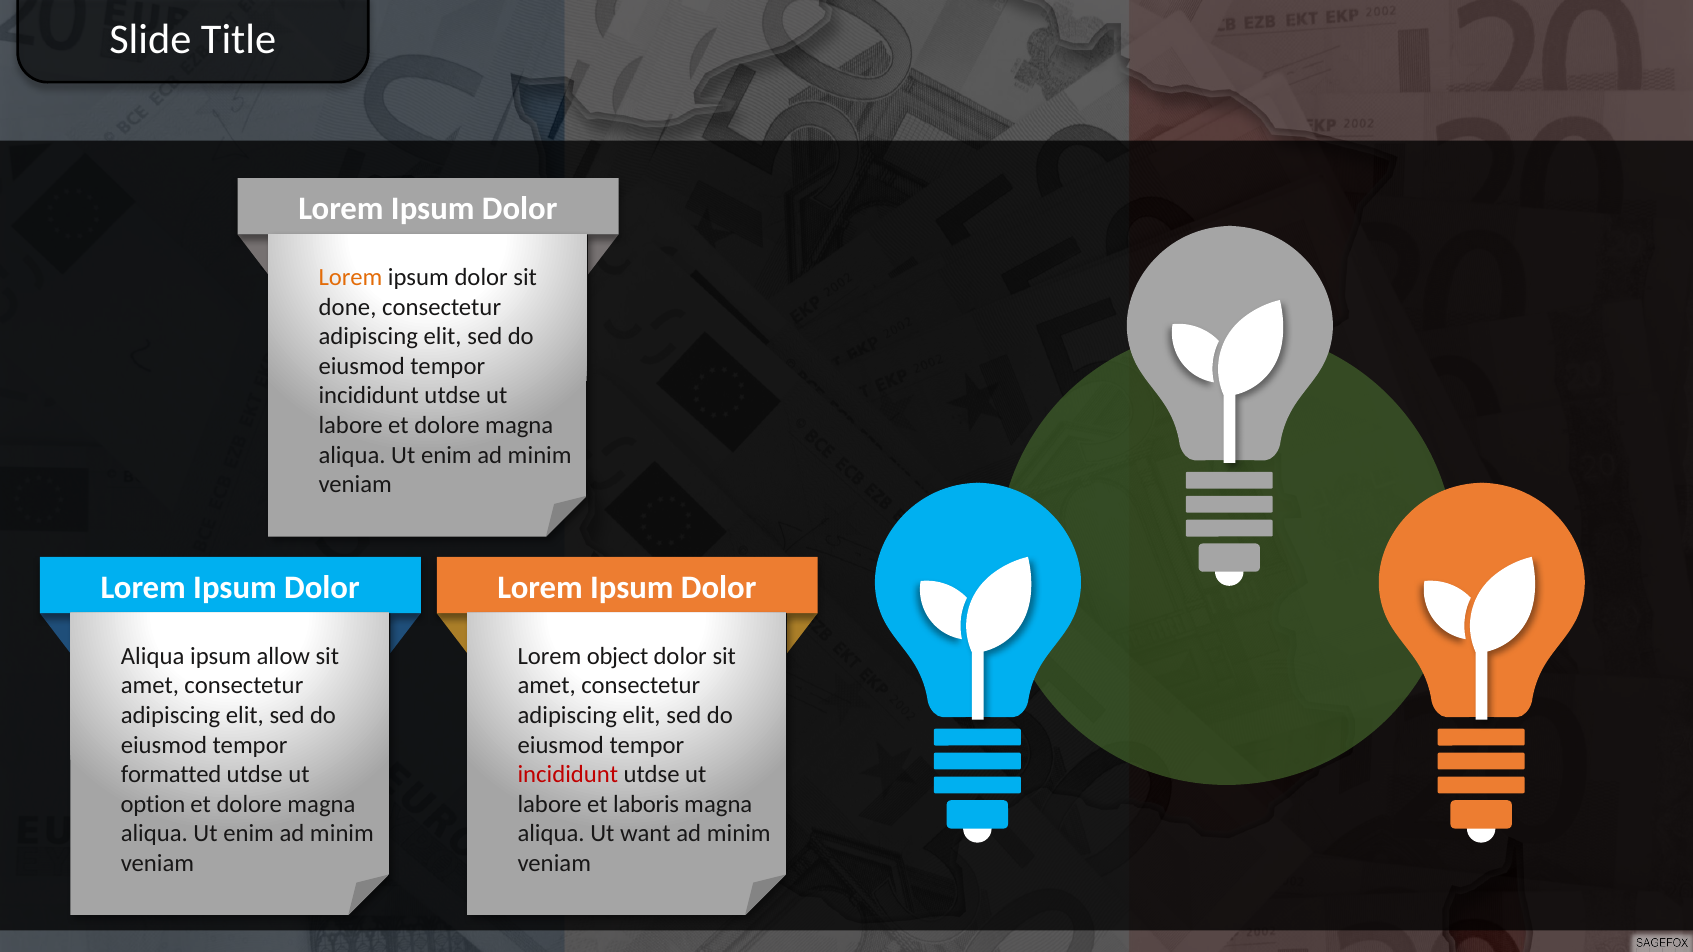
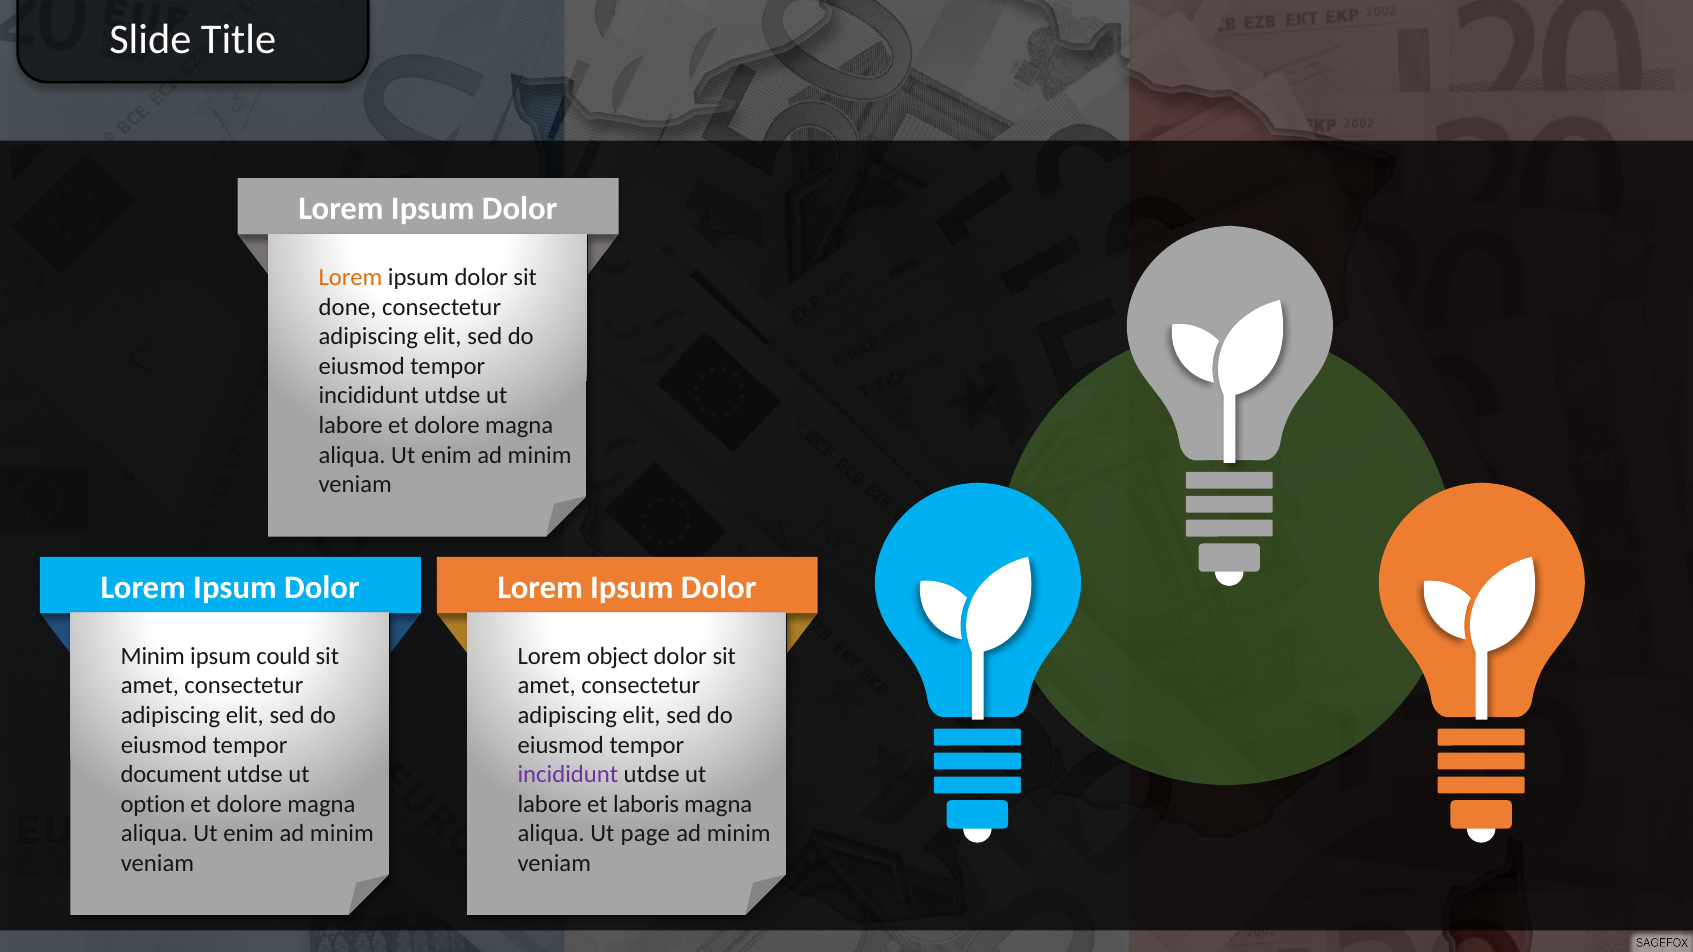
Aliqua: Aliqua -> Minim (153, 656)
allow: allow -> could (283, 656)
formatted: formatted -> document (171, 775)
incididunt colour: red -> purple (568, 775)
want: want -> page (645, 834)
